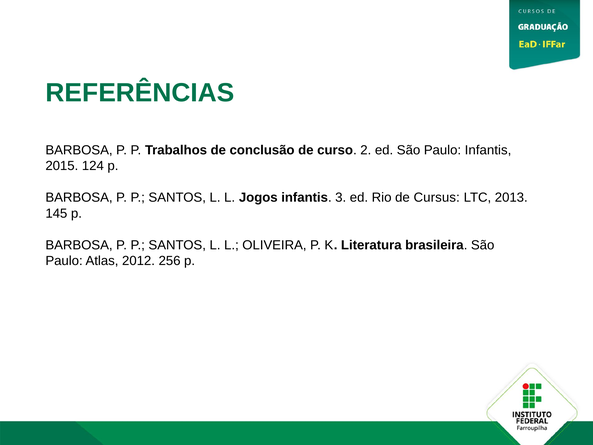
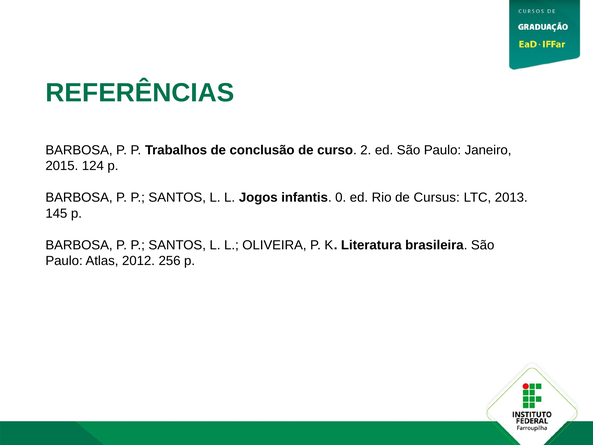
Paulo Infantis: Infantis -> Janeiro (488, 150)
3: 3 -> 0 (341, 197)
